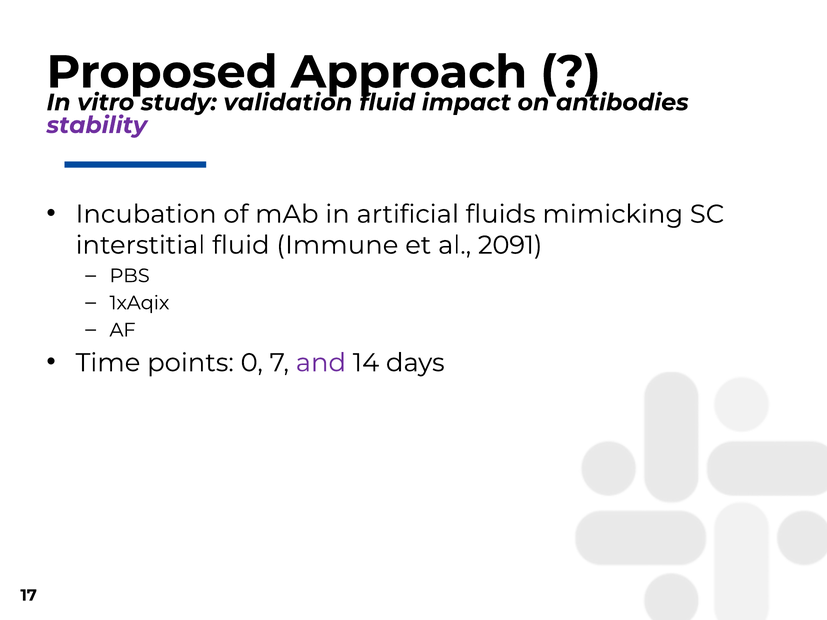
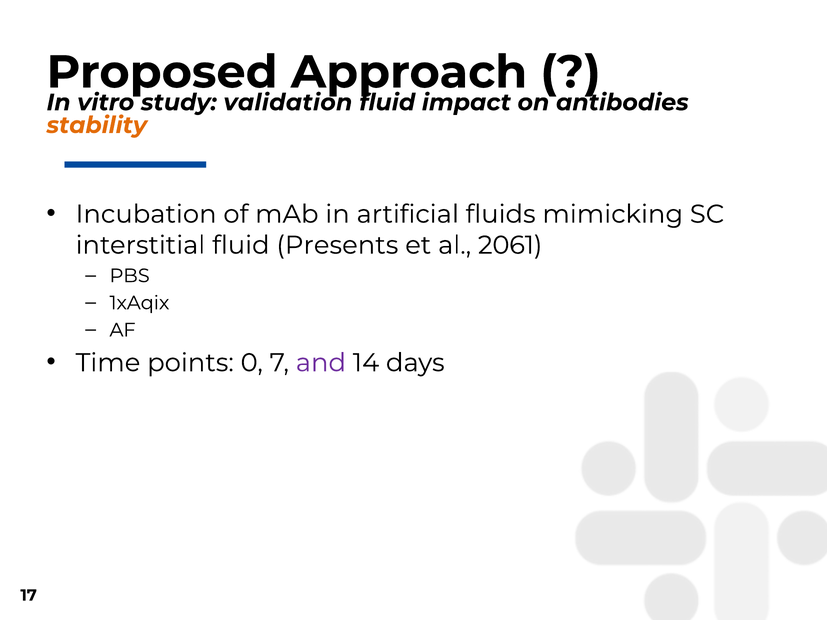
stability colour: purple -> orange (97, 125)
Immune: Immune -> Presents (337, 245)
2091: 2091 -> 2061 (510, 245)
